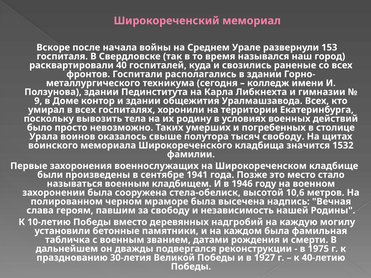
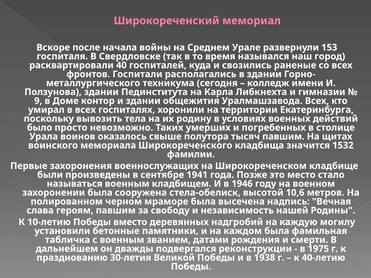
тысяч свободу: свободу -> павшим (283, 137)
1927: 1927 -> 1938 (265, 258)
